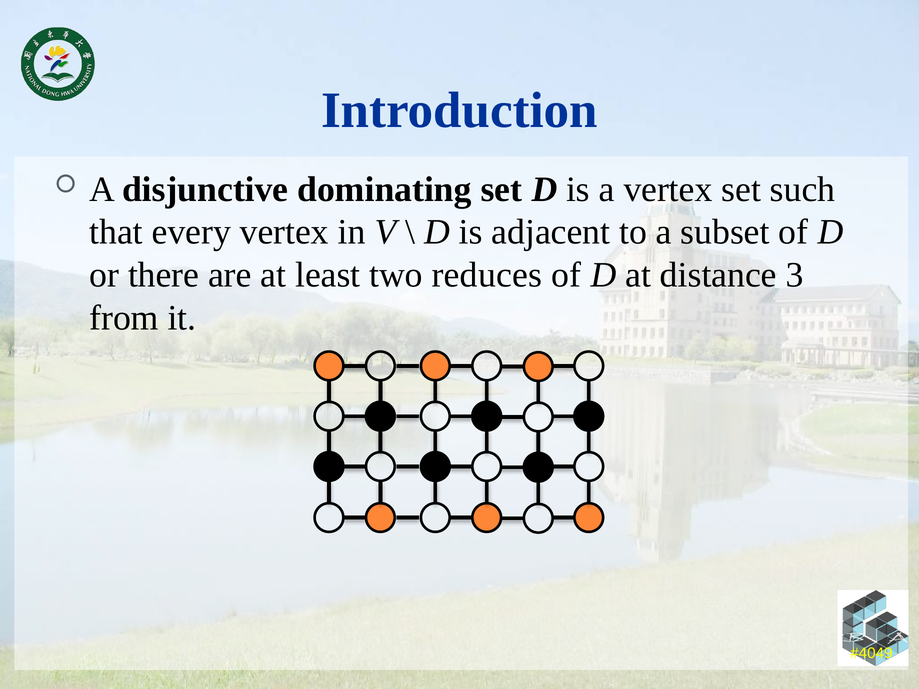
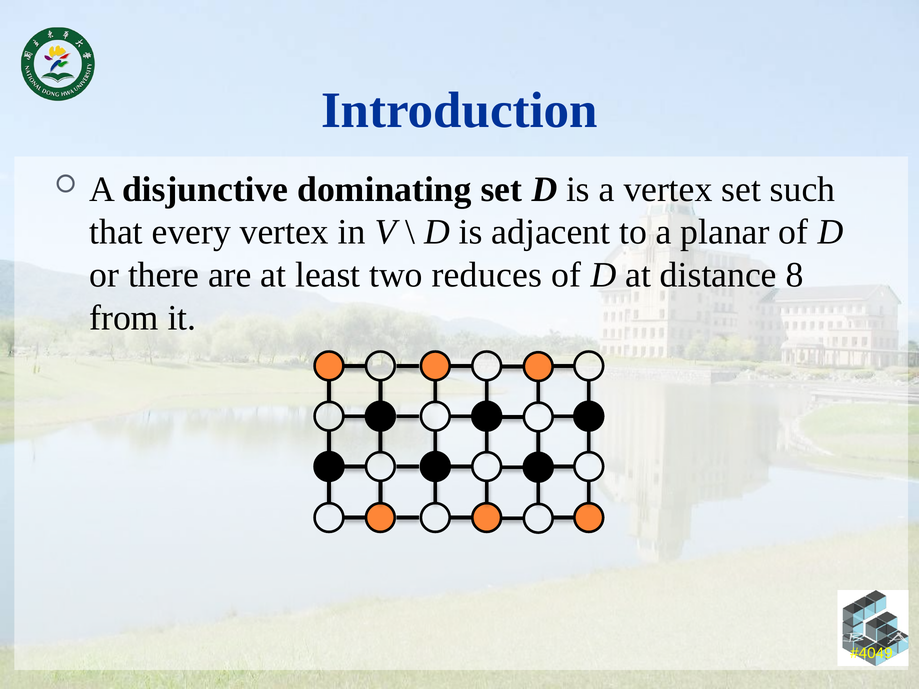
subset: subset -> planar (725, 232)
3: 3 -> 8 (795, 275)
